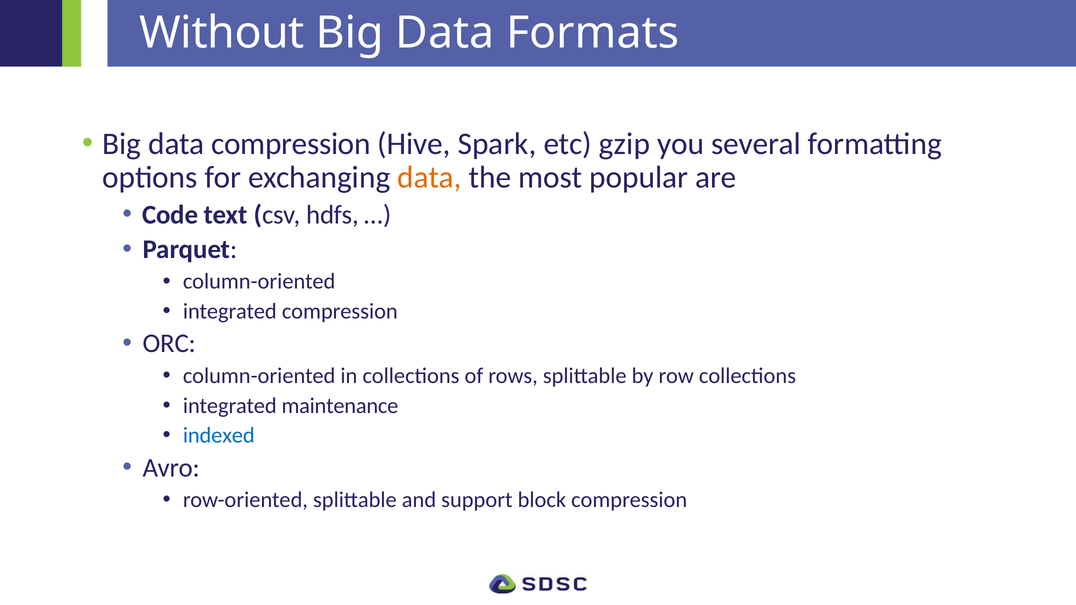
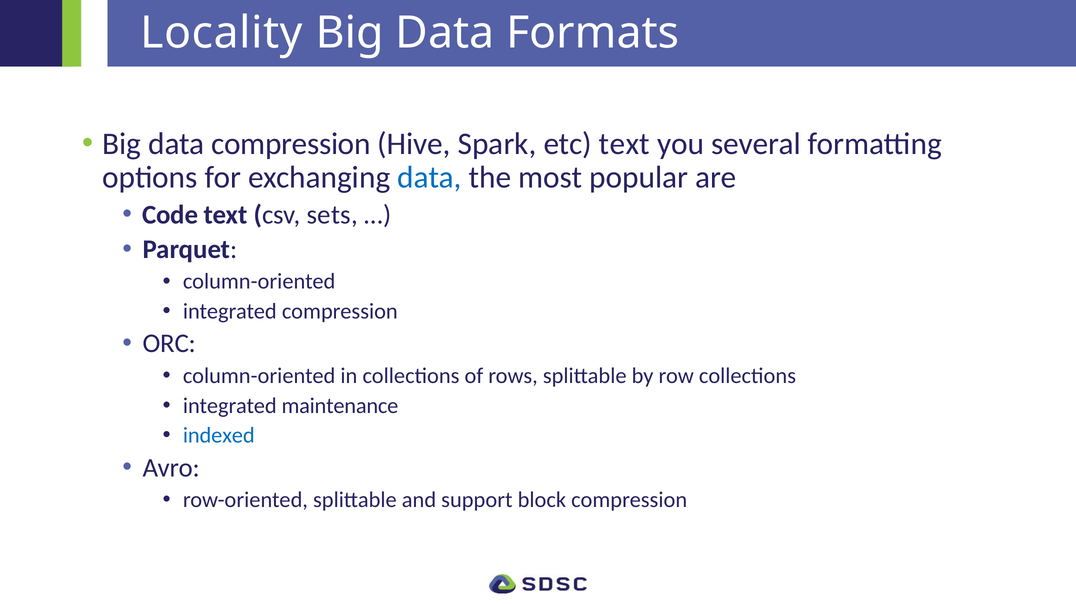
Without: Without -> Locality (221, 33)
etc gzip: gzip -> text (624, 144)
data colour: orange -> blue (430, 178)
hdfs: hdfs -> sets (332, 215)
